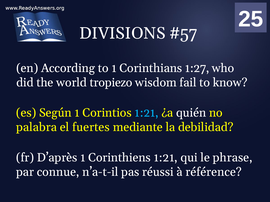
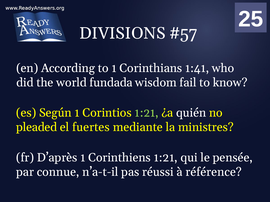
1:27: 1:27 -> 1:41 (197, 68)
tropiezo: tropiezo -> fundada (111, 83)
1:21 colour: light blue -> light green (146, 113)
palabra: palabra -> pleaded (37, 128)
debilidad: debilidad -> ministres (206, 128)
phrase: phrase -> pensée (233, 158)
